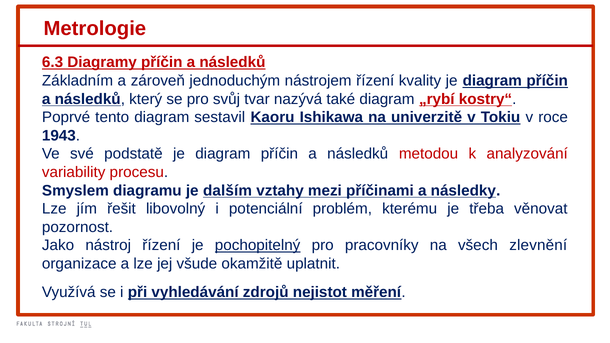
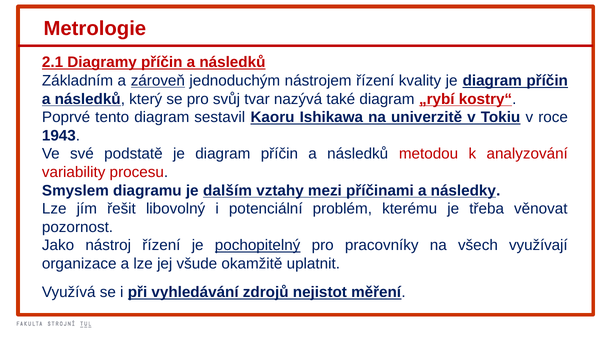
6.3: 6.3 -> 2.1 (53, 62)
zároveň underline: none -> present (158, 81)
zlevnění: zlevnění -> využívají (538, 245)
